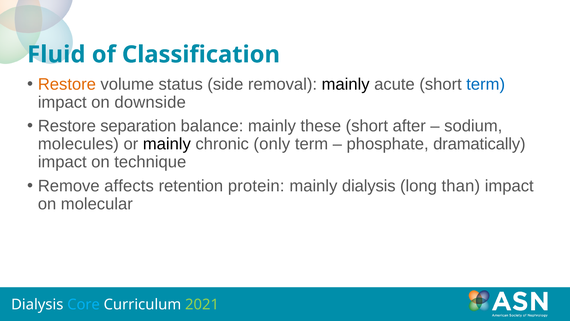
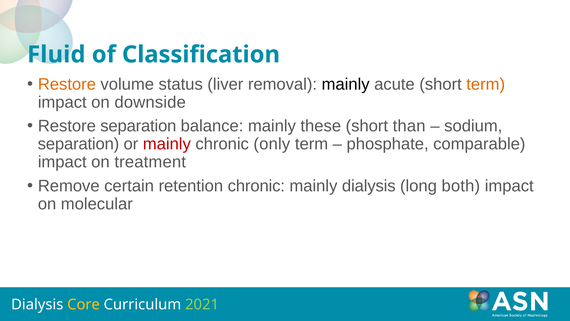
side: side -> liver (225, 84)
term colour: blue -> orange (486, 84)
after: after -> than (409, 126)
molecules: molecules -> separation (78, 144)
mainly colour: black -> red (167, 144)
dramatically: dramatically -> comparable (479, 144)
technique: technique -> treatment (150, 162)
affects: affects -> certain (129, 186)
retention protein: protein -> chronic (256, 186)
than: than -> both (461, 186)
Core colour: light blue -> yellow (84, 304)
